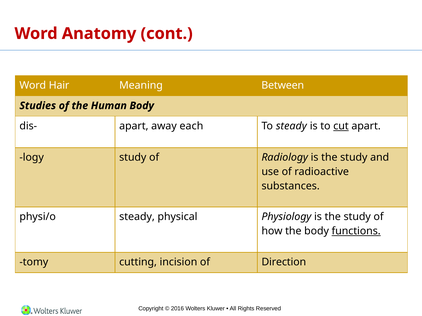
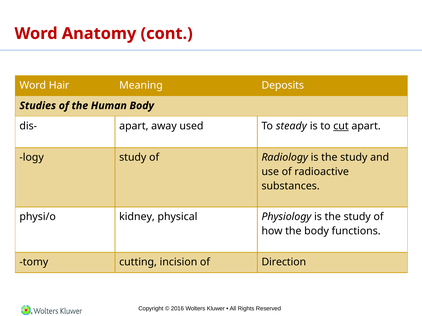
Between: Between -> Deposits (283, 86)
each: each -> used (191, 126)
physi/o steady: steady -> kidney (137, 217)
functions underline: present -> none (356, 231)
